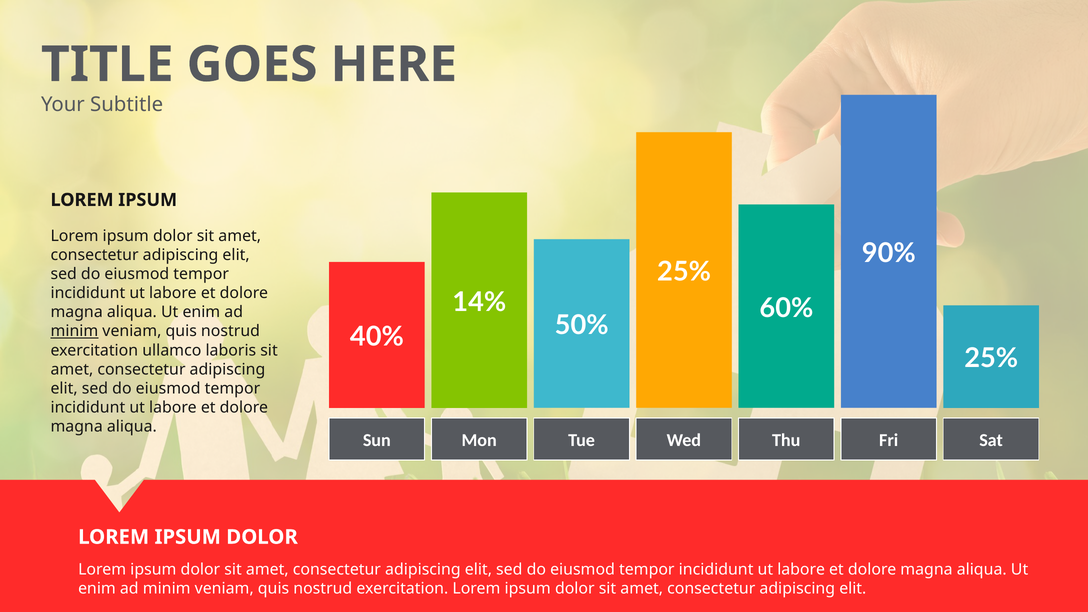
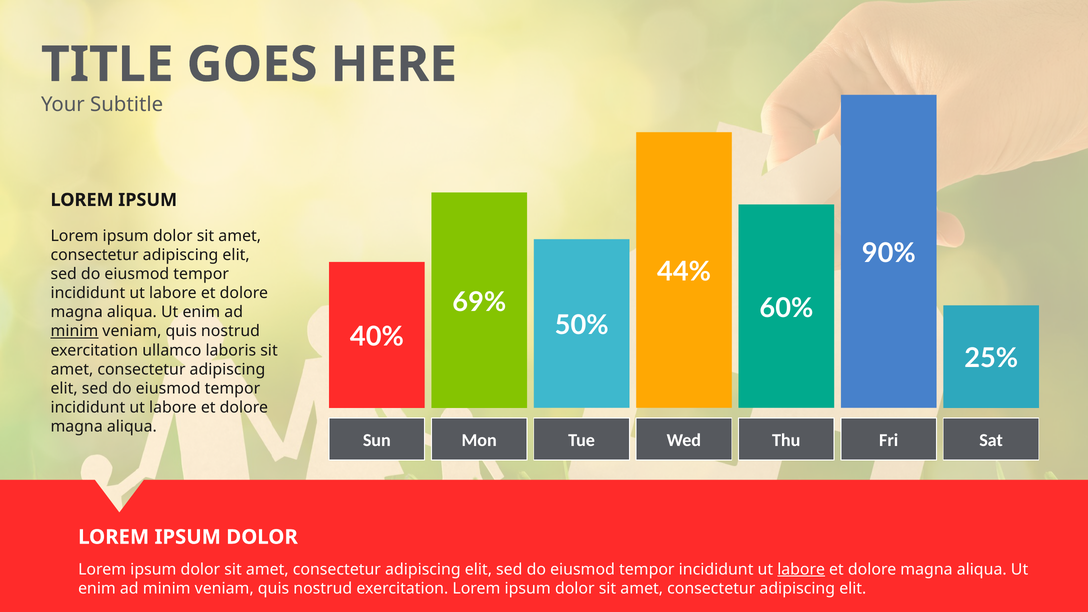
25%: 25% -> 44% (684, 272)
14%: 14% -> 69% (479, 302)
labore underline: none -> present (801, 569)
